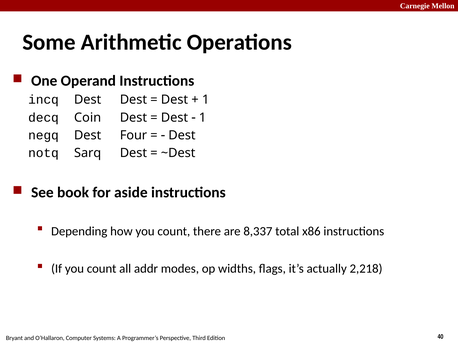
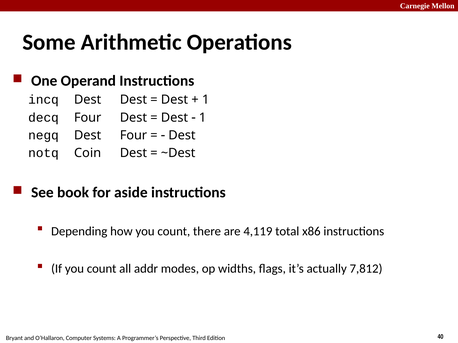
decq Coin: Coin -> Four (88, 118)
Sarq: Sarq -> Coin (88, 153)
8,337: 8,337 -> 4,119 (258, 231)
2,218: 2,218 -> 7,812 (366, 269)
